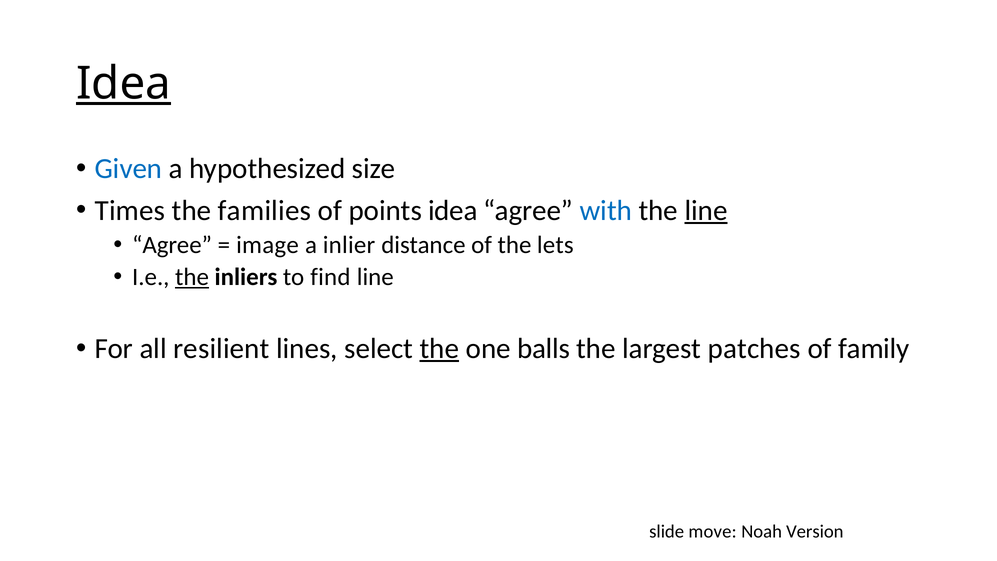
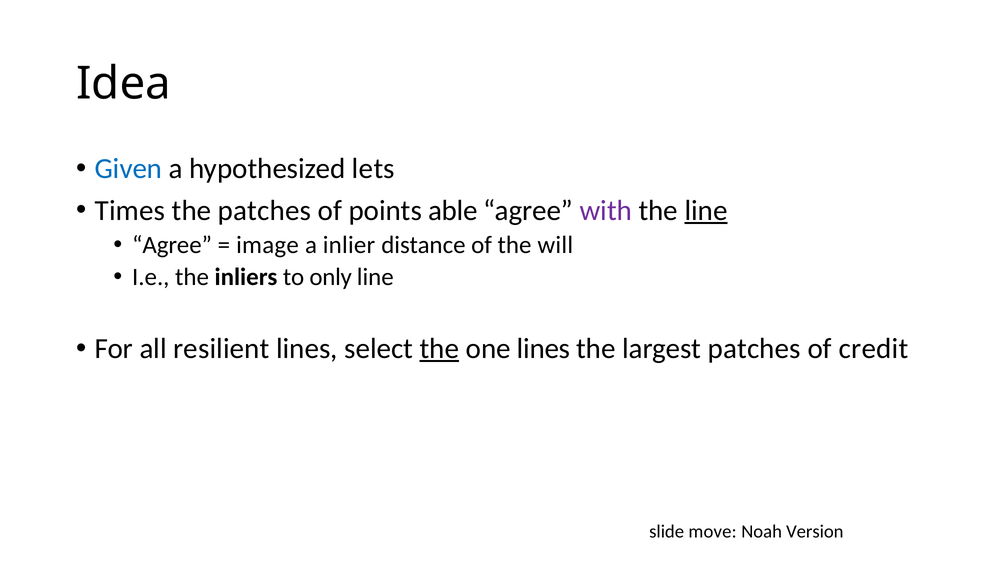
Idea underline: present -> none (124, 84)
size: size -> lets (373, 169)
the families: families -> patches (265, 210)
points idea: idea -> able (453, 210)
with colour: blue -> purple (606, 210)
lets: lets -> will (555, 245)
the underline: present -> none (192, 277)
find: find -> only (331, 277)
one balls: balls -> lines (544, 348)
family: family -> credit (874, 348)
